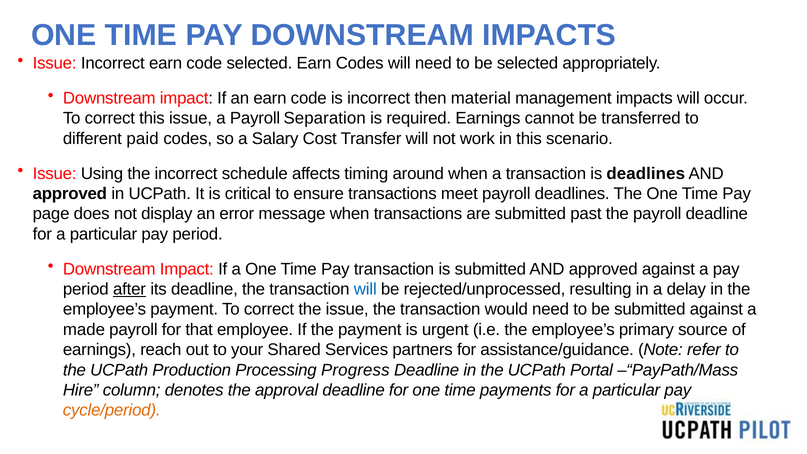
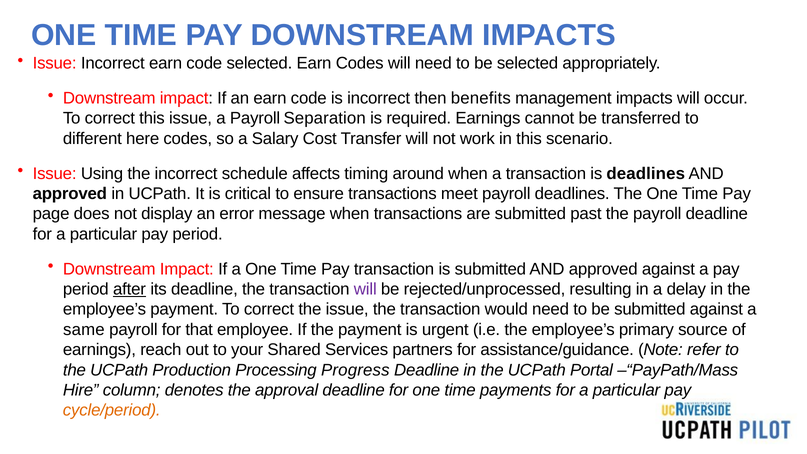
material: material -> benefits (481, 98)
paid: paid -> here (143, 139)
will colour: blue -> purple (365, 289)
made: made -> same (84, 330)
